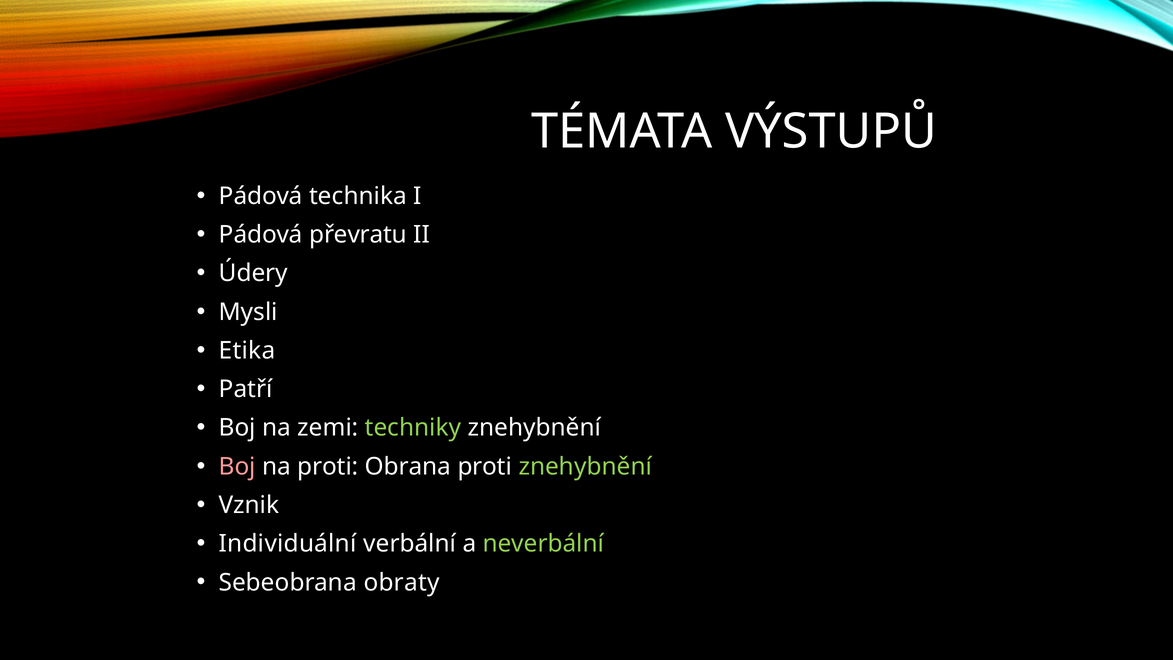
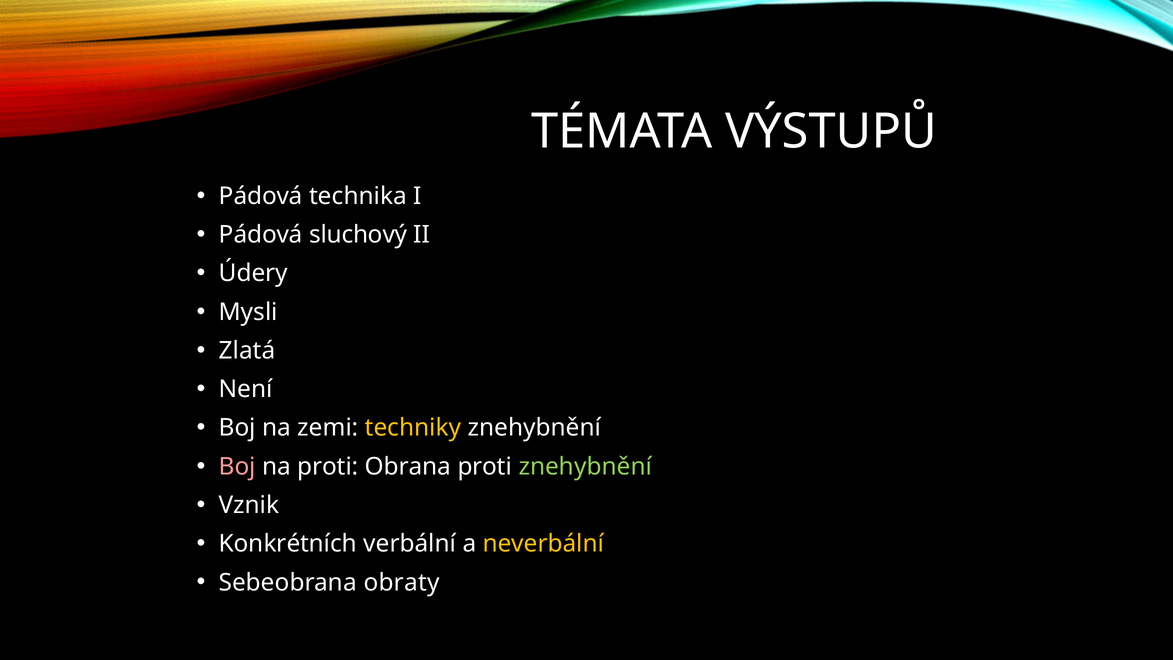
převratu: převratu -> sluchový (358, 235)
Etika: Etika -> Zlatá (247, 351)
Patří: Patří -> Není (246, 389)
techniky colour: light green -> yellow (413, 428)
Individuální: Individuální -> Konkrétních (288, 544)
neverbální colour: light green -> yellow (543, 544)
